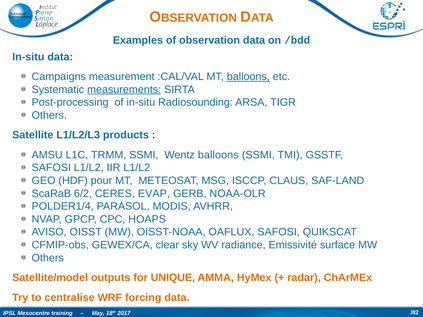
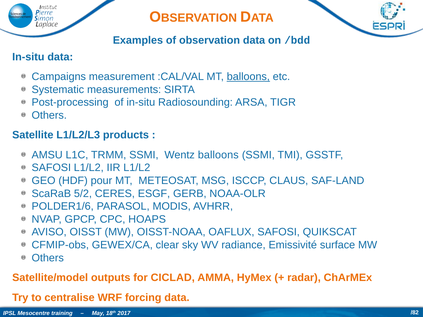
measurements underline: present -> none (124, 90)
6/2: 6/2 -> 5/2 (83, 194)
EVAP: EVAP -> ESGF (154, 194)
POLDER1/4: POLDER1/4 -> POLDER1/6 (63, 207)
UNIQUE: UNIQUE -> CICLAD (173, 278)
